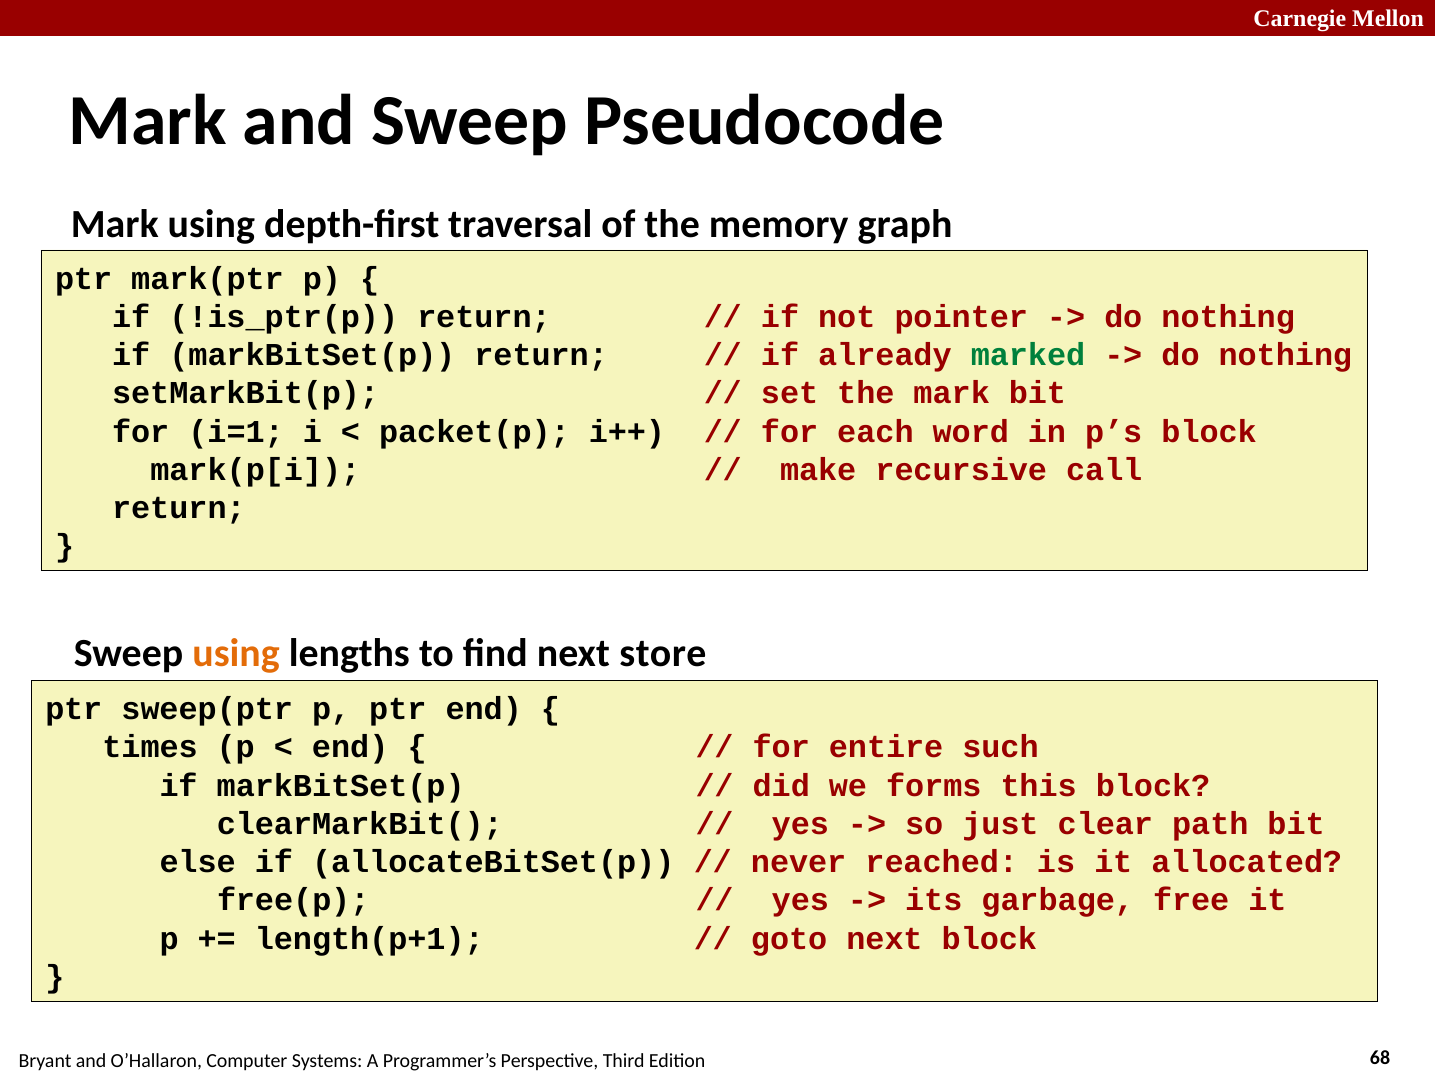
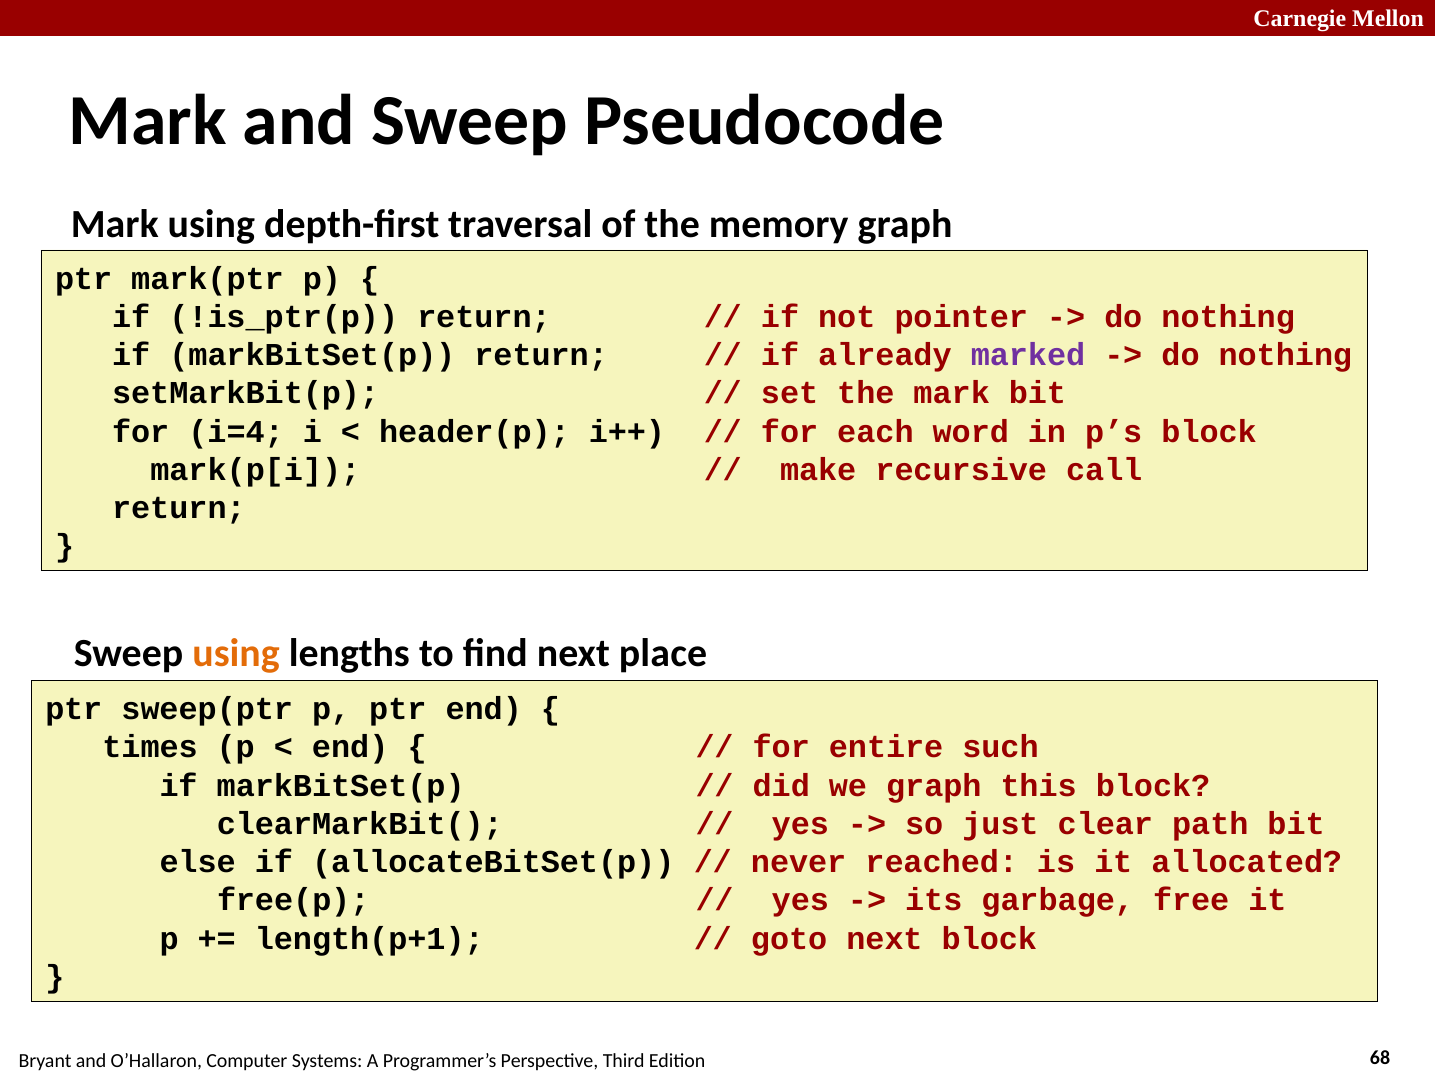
marked colour: green -> purple (1028, 355)
i=1: i=1 -> i=4 (236, 432)
packet(p: packet(p -> header(p (474, 432)
store: store -> place (663, 653)
we forms: forms -> graph (934, 786)
